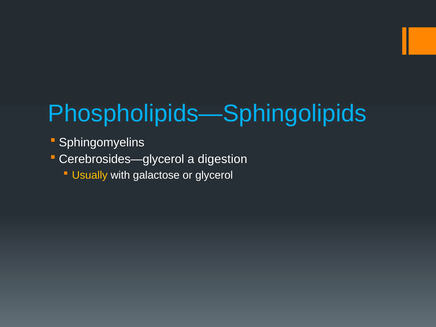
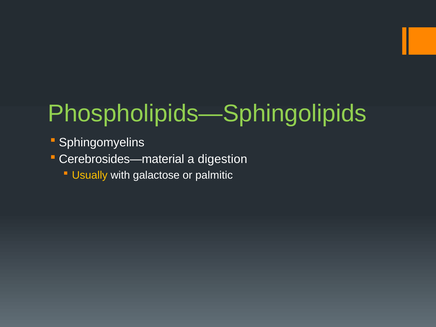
Phospholipids—Sphingolipids colour: light blue -> light green (207, 114)
Cerebrosides—glycerol: Cerebrosides—glycerol -> Cerebrosides—material (122, 159)
glycerol: glycerol -> palmitic (214, 175)
